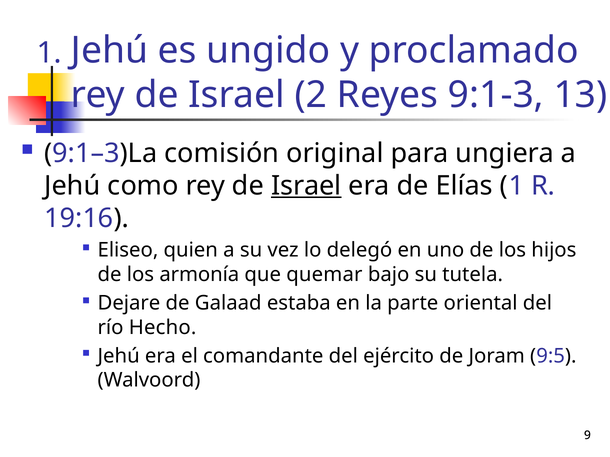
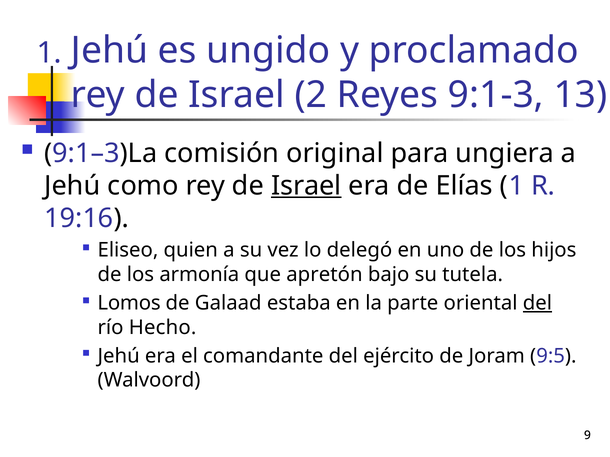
quemar: quemar -> apretón (324, 275)
Dejare: Dejare -> Lomos (129, 303)
del underline: none -> present (537, 303)
